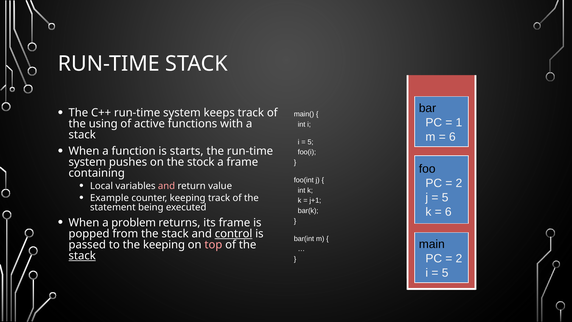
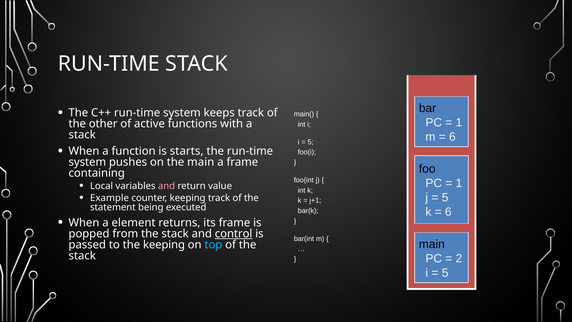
using: using -> other (103, 124)
the stock: stock -> main (201, 162)
2: 2 -> 1 (459, 183)
problem: problem -> element (134, 223)
top colour: pink -> light blue (213, 245)
stack underline: present -> none (82, 256)
